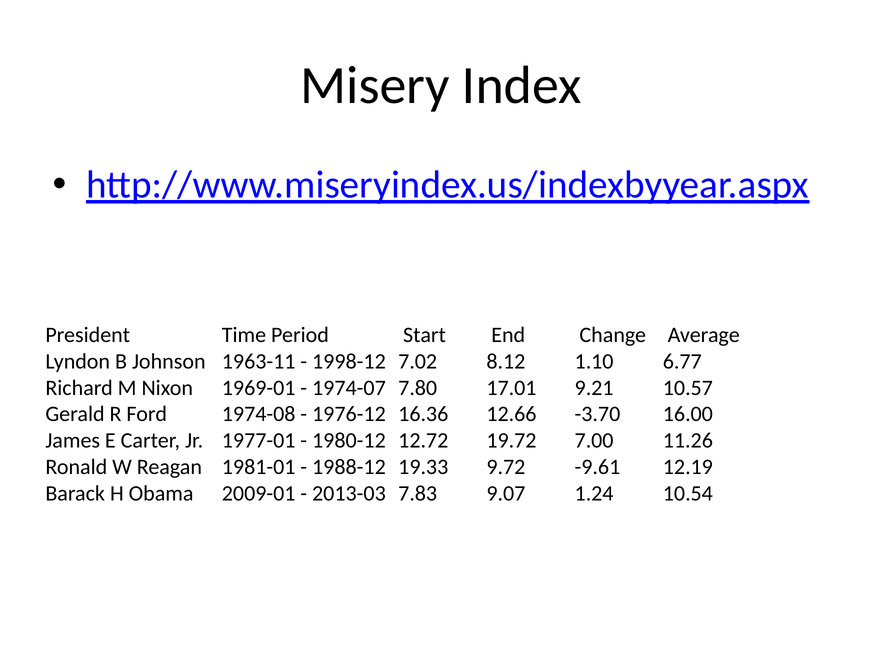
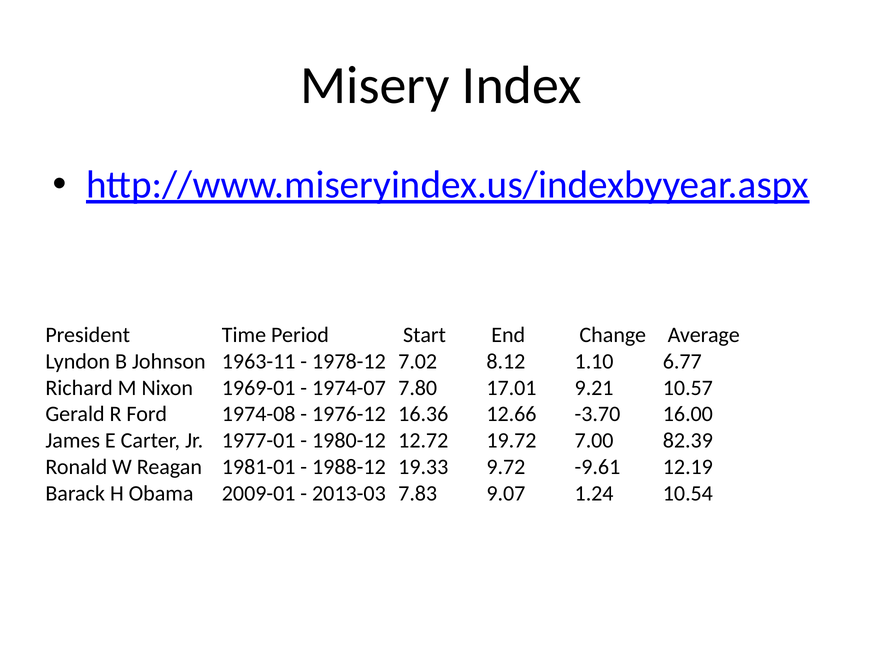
1998-12: 1998-12 -> 1978-12 (349, 362)
11.26: 11.26 -> 82.39 (688, 441)
